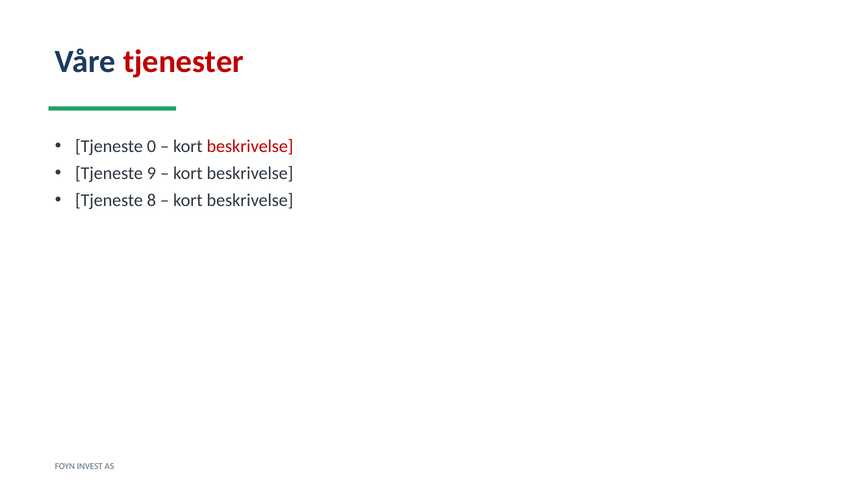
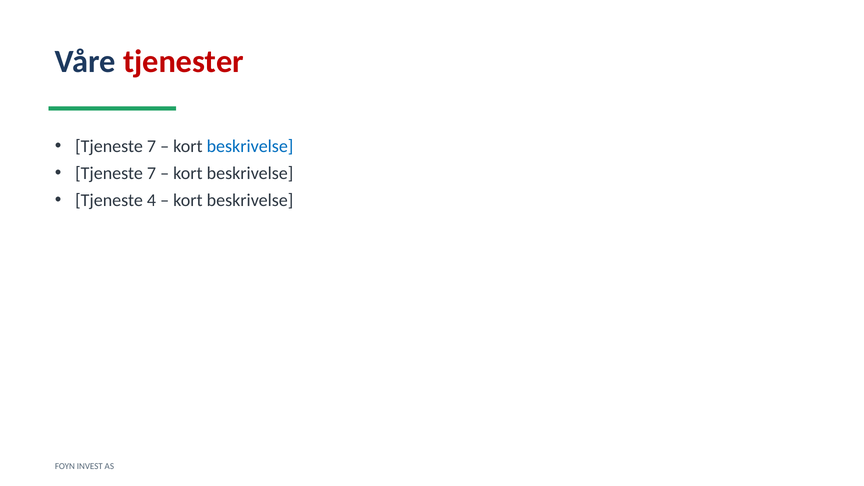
0: 0 -> 7 (151, 146)
beskrivelse colour: red -> blue (250, 146)
9: 9 -> 7 (151, 173)
8: 8 -> 4 (151, 200)
